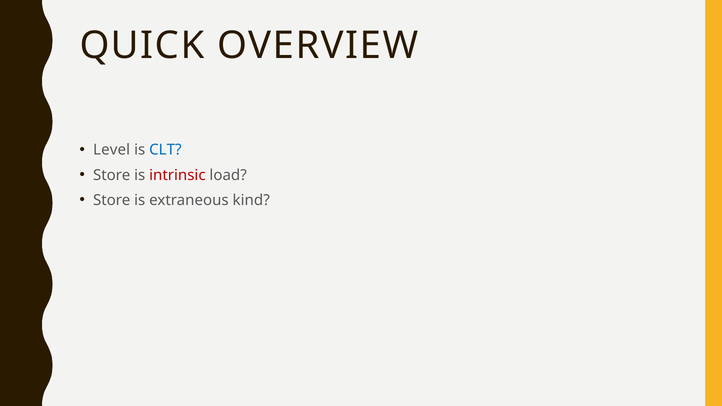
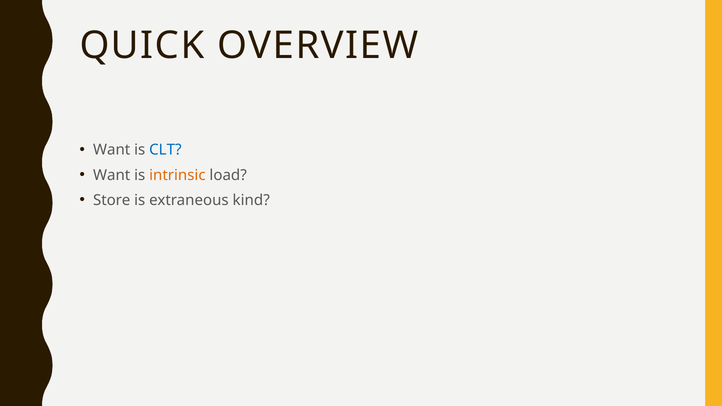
Level: Level -> Want (112, 150)
Store: Store -> Want (112, 175)
intrinsic colour: red -> orange (177, 175)
